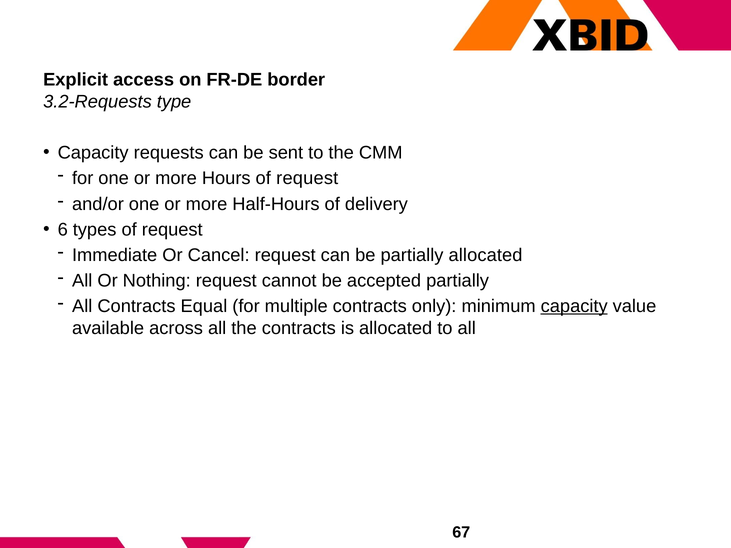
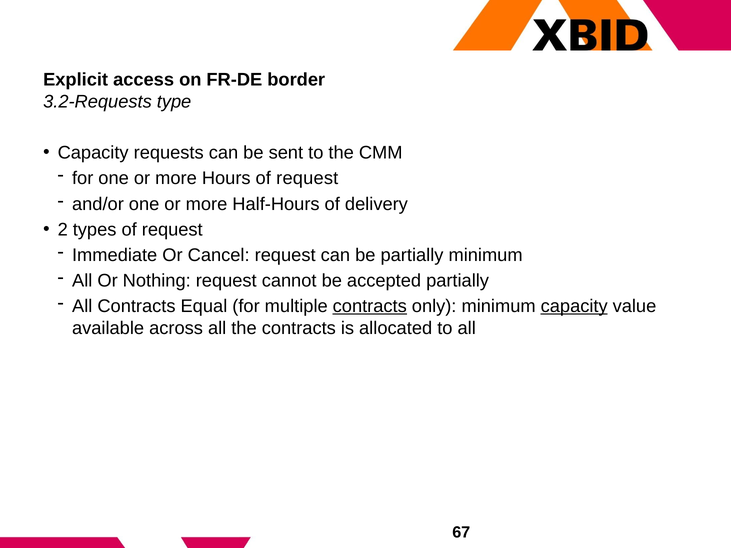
6: 6 -> 2 (63, 230)
partially allocated: allocated -> minimum (486, 255)
contracts underline: none -> present (370, 306)
